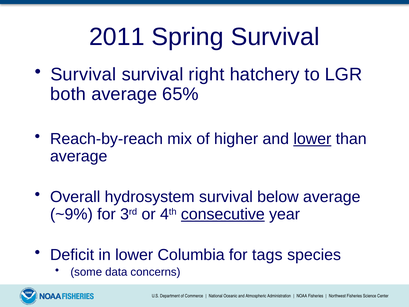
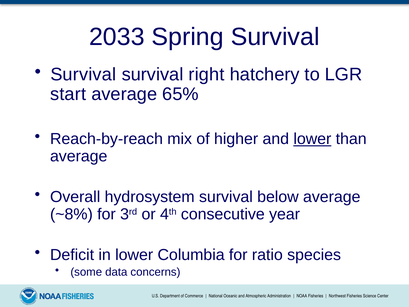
2011: 2011 -> 2033 (117, 37)
both: both -> start (68, 94)
~9%: ~9% -> ~8% (71, 214)
consecutive underline: present -> none (223, 214)
tags: tags -> ratio (267, 255)
